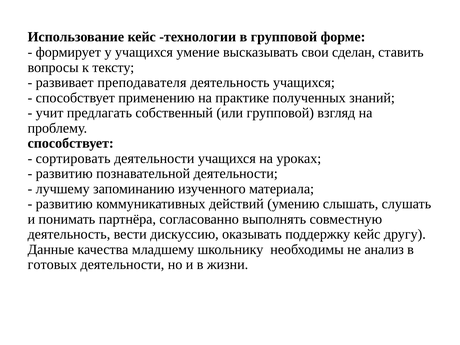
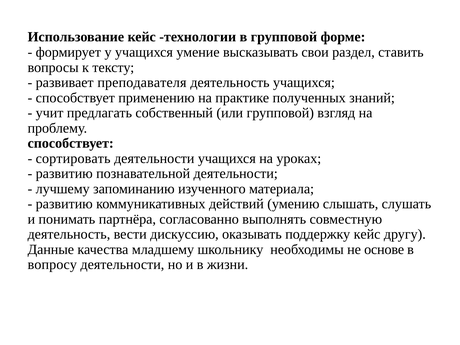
сделан: сделан -> раздел (353, 52)
анализ: анализ -> основе (384, 249)
готовых: готовых -> вопросу (52, 265)
